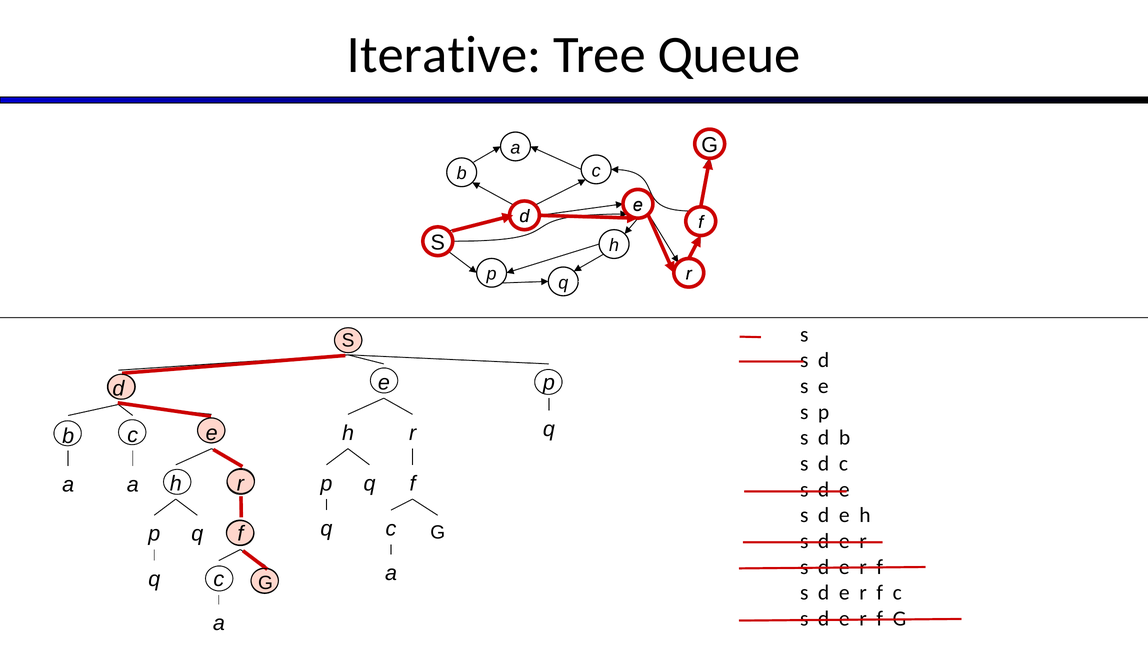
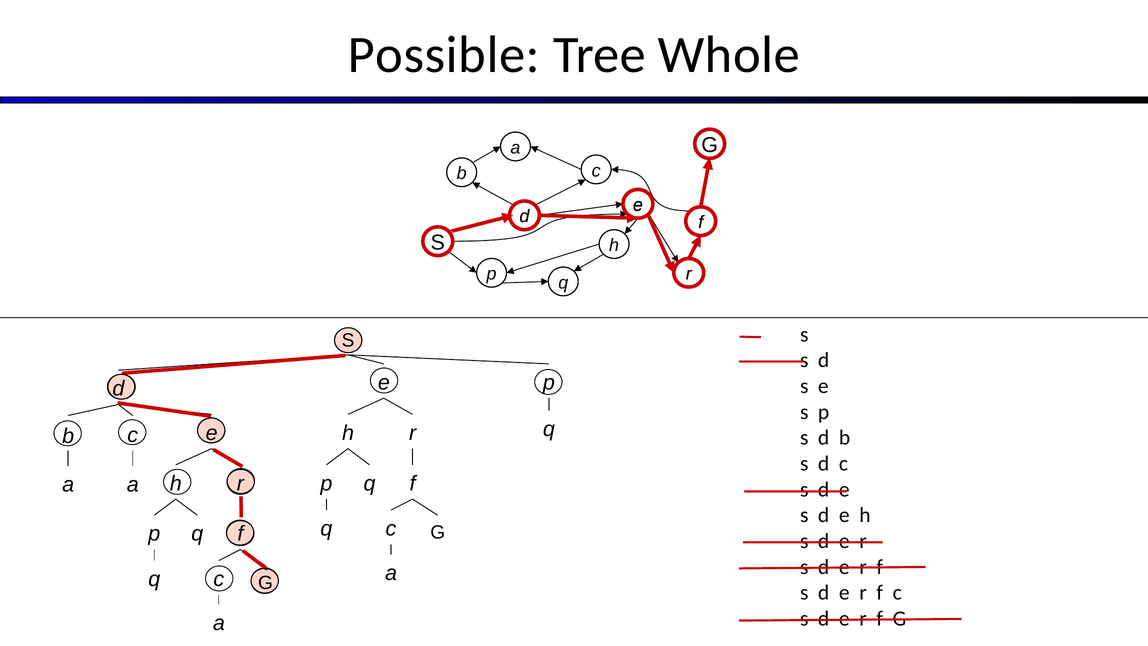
Iterative: Iterative -> Possible (444, 55)
Queue: Queue -> Whole (729, 55)
